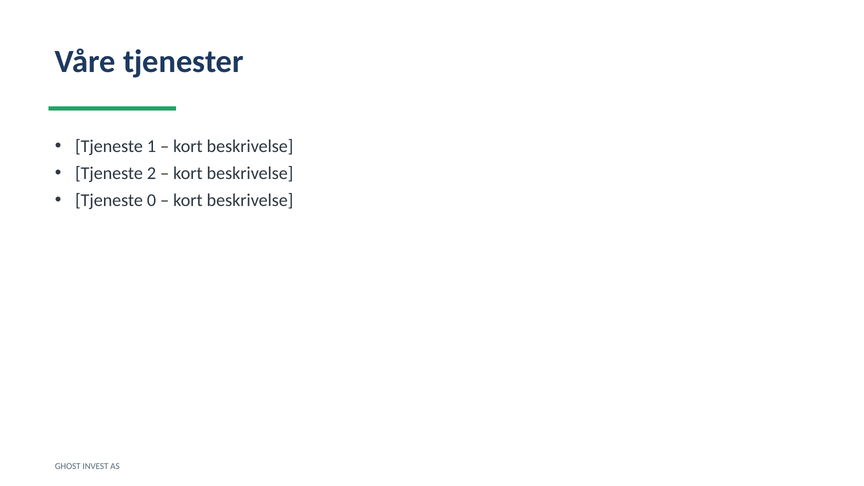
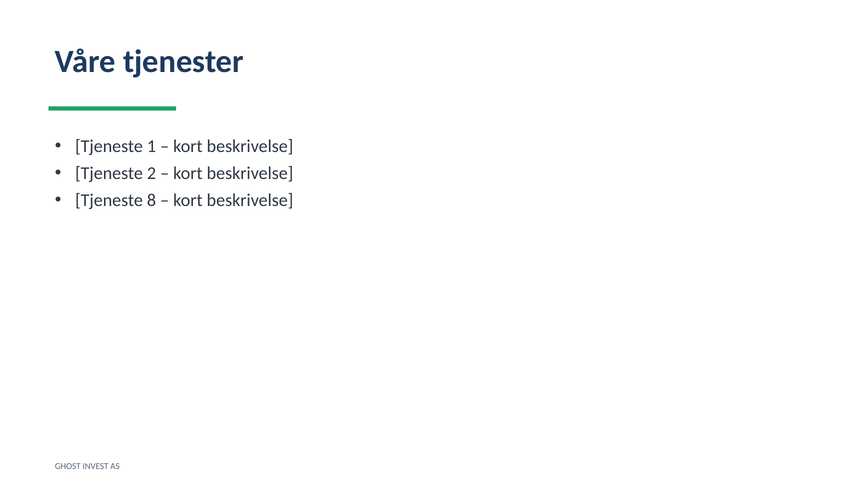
0: 0 -> 8 (151, 200)
